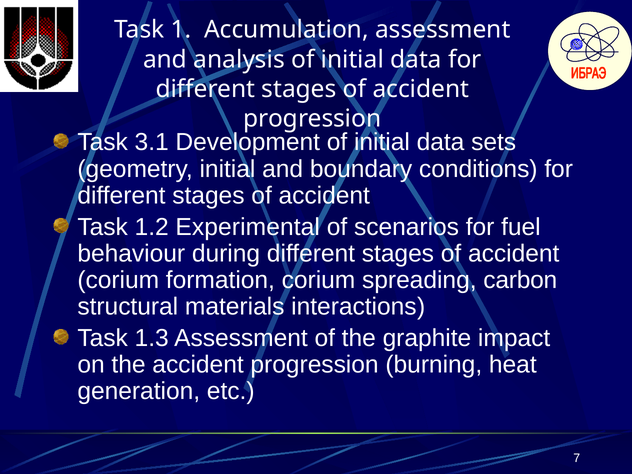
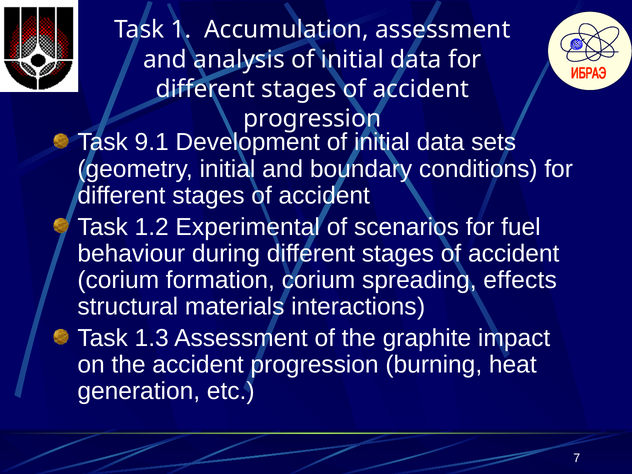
3.1: 3.1 -> 9.1 (152, 142)
carbon: carbon -> effects (520, 280)
